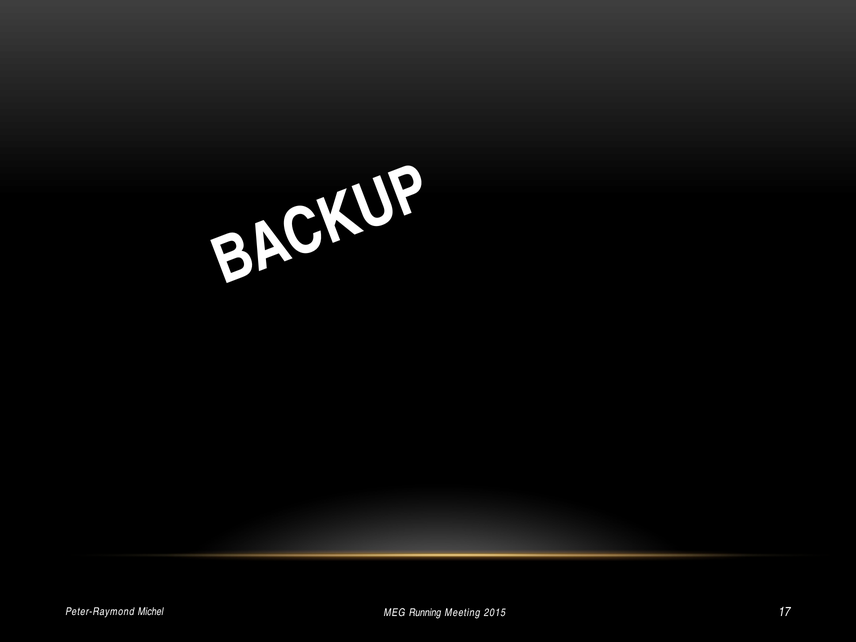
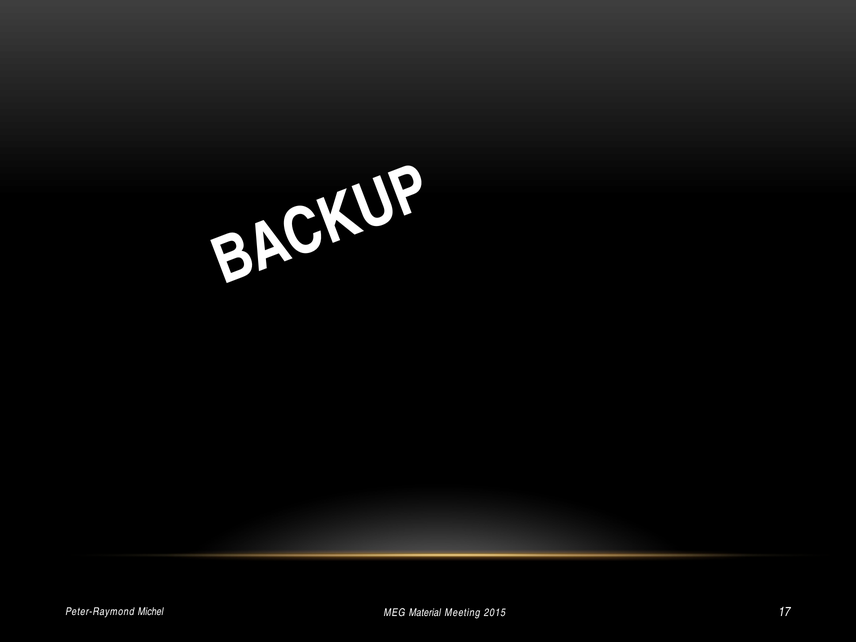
Running: Running -> Material (425, 613)
